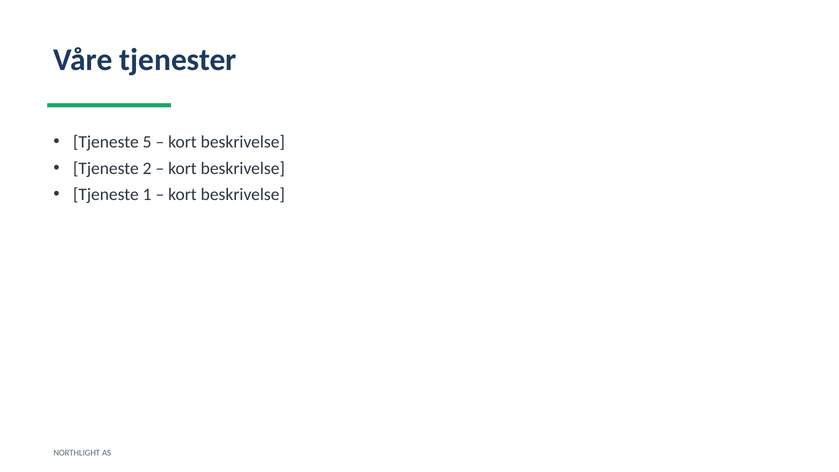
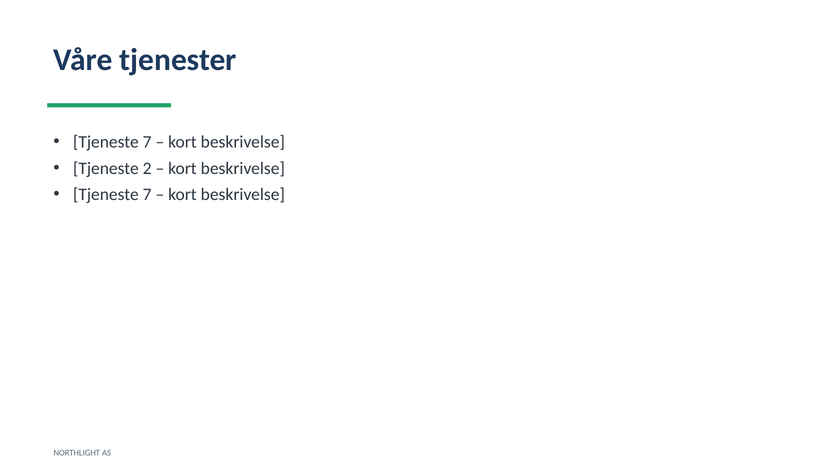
5: 5 -> 7 (147, 142)
1: 1 -> 7 (147, 195)
